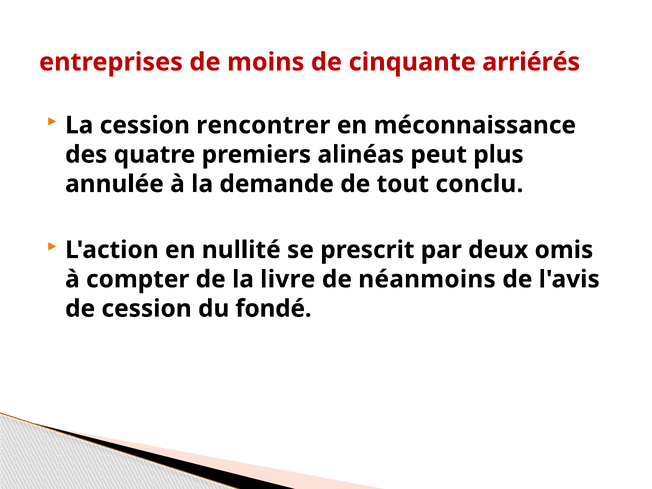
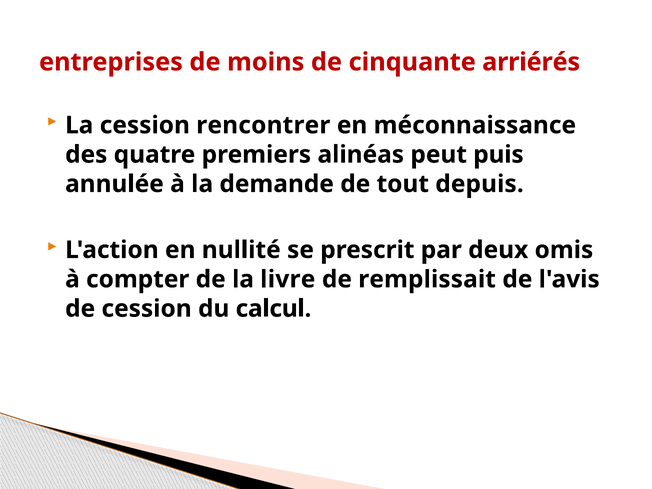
plus: plus -> puis (499, 155)
conclu: conclu -> depuis (479, 184)
néanmoins: néanmoins -> remplissait (427, 279)
fondé: fondé -> calcul (273, 309)
